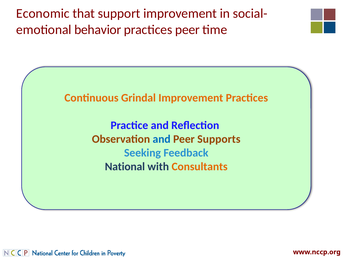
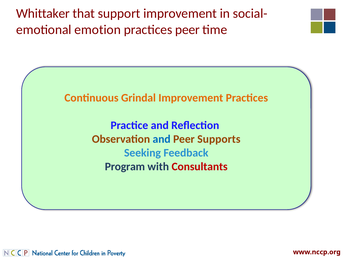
Economic: Economic -> Whittaker (43, 14)
behavior: behavior -> emotion (98, 30)
National: National -> Program (125, 167)
Consultants colour: orange -> red (200, 167)
